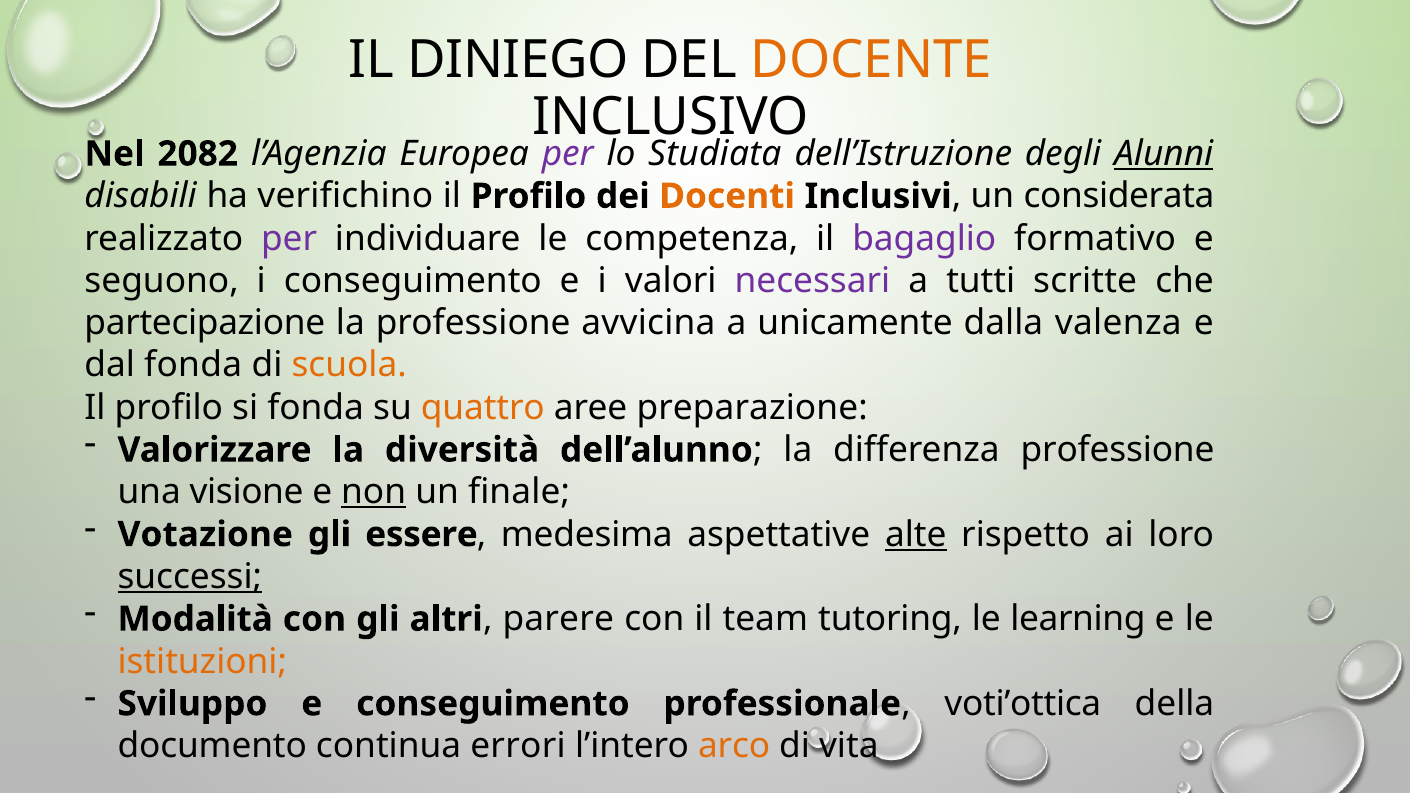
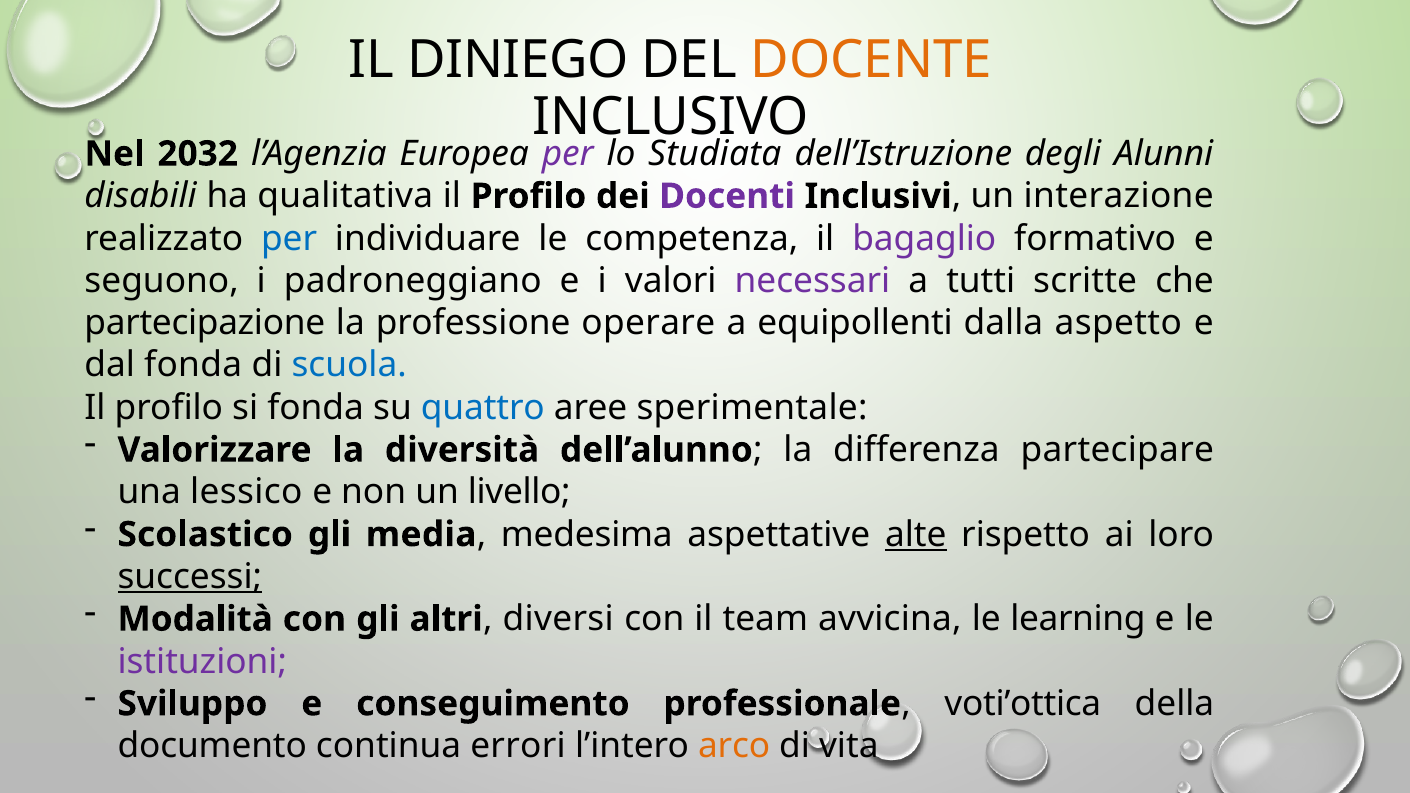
2082: 2082 -> 2032 (198, 154)
Alunni underline: present -> none (1164, 154)
verifichino: verifichino -> qualitativa (345, 196)
Docenti colour: orange -> purple (727, 196)
considerata: considerata -> interazione (1119, 196)
per colour: purple -> blue (289, 238)
i conseguimento: conseguimento -> padroneggiano (413, 281)
avvicina: avvicina -> operare (648, 323)
unicamente: unicamente -> equipollenti (855, 323)
valenza: valenza -> aspetto (1118, 323)
scuola colour: orange -> blue (349, 365)
quattro colour: orange -> blue (483, 408)
preparazione: preparazione -> sperimentale (752, 408)
differenza professione: professione -> partecipare (1117, 450)
visione: visione -> lessico (246, 492)
non underline: present -> none (374, 492)
finale: finale -> livello (519, 492)
Votazione: Votazione -> Scolastico (205, 535)
essere: essere -> media (421, 535)
parere: parere -> diversi (558, 619)
tutoring: tutoring -> avvicina (890, 619)
istituzioni colour: orange -> purple (202, 661)
